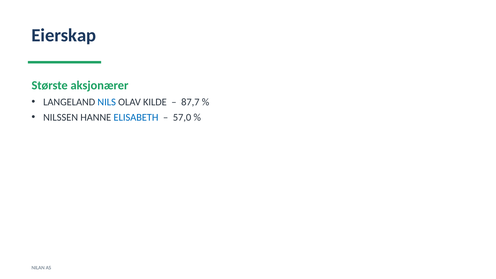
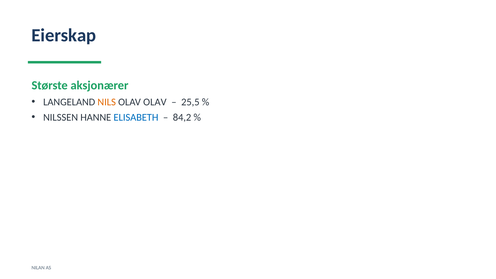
NILS colour: blue -> orange (107, 102)
OLAV KILDE: KILDE -> OLAV (155, 102)
87,7: 87,7 -> 25,5 (190, 102)
57,0: 57,0 -> 84,2 (182, 118)
